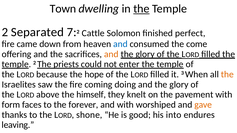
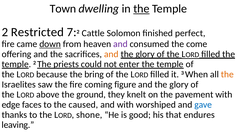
Separated: Separated -> Restricted (37, 32)
down underline: none -> present (50, 44)
and colour: blue -> purple (120, 44)
hope: hope -> bring (94, 75)
doing: doing -> figure (125, 85)
himself: himself -> ground (91, 95)
form: form -> edge (11, 105)
forever: forever -> caused (83, 105)
gave colour: orange -> blue (203, 105)
into: into -> that (174, 115)
